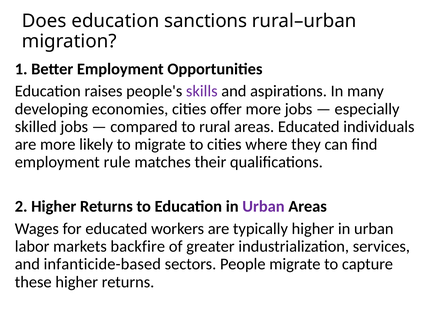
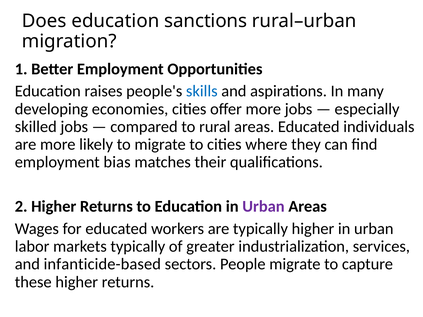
skills colour: purple -> blue (202, 91)
rule: rule -> bias (117, 162)
markets backfire: backfire -> typically (138, 247)
